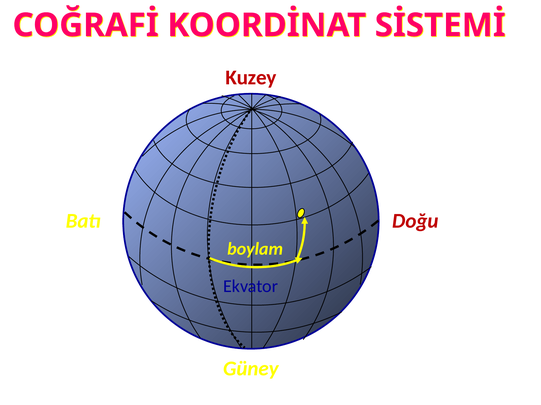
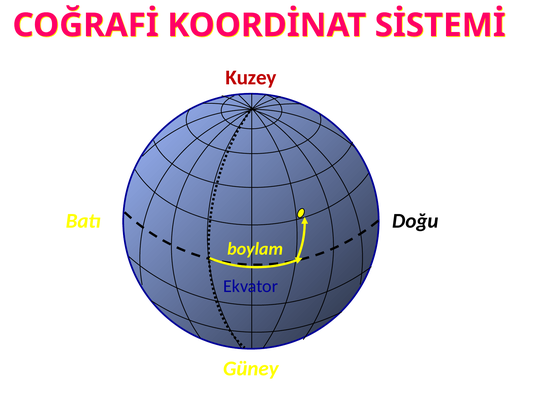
Doğu colour: red -> black (415, 221)
